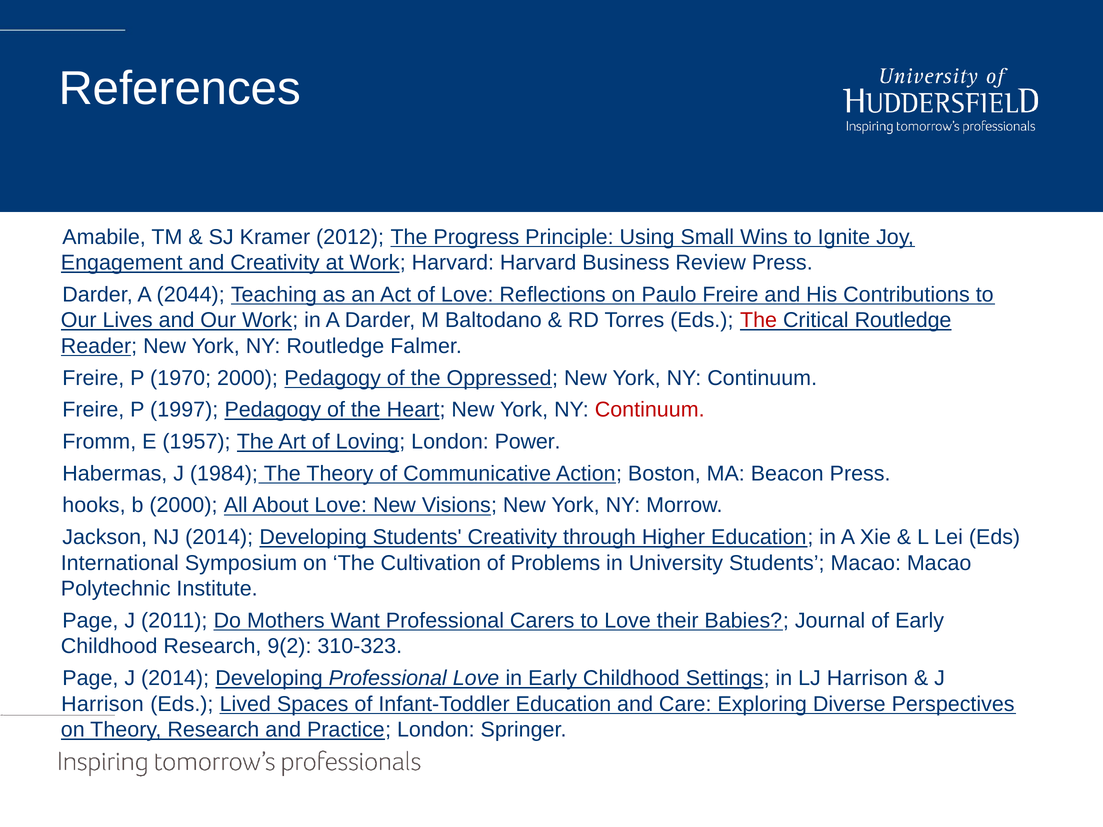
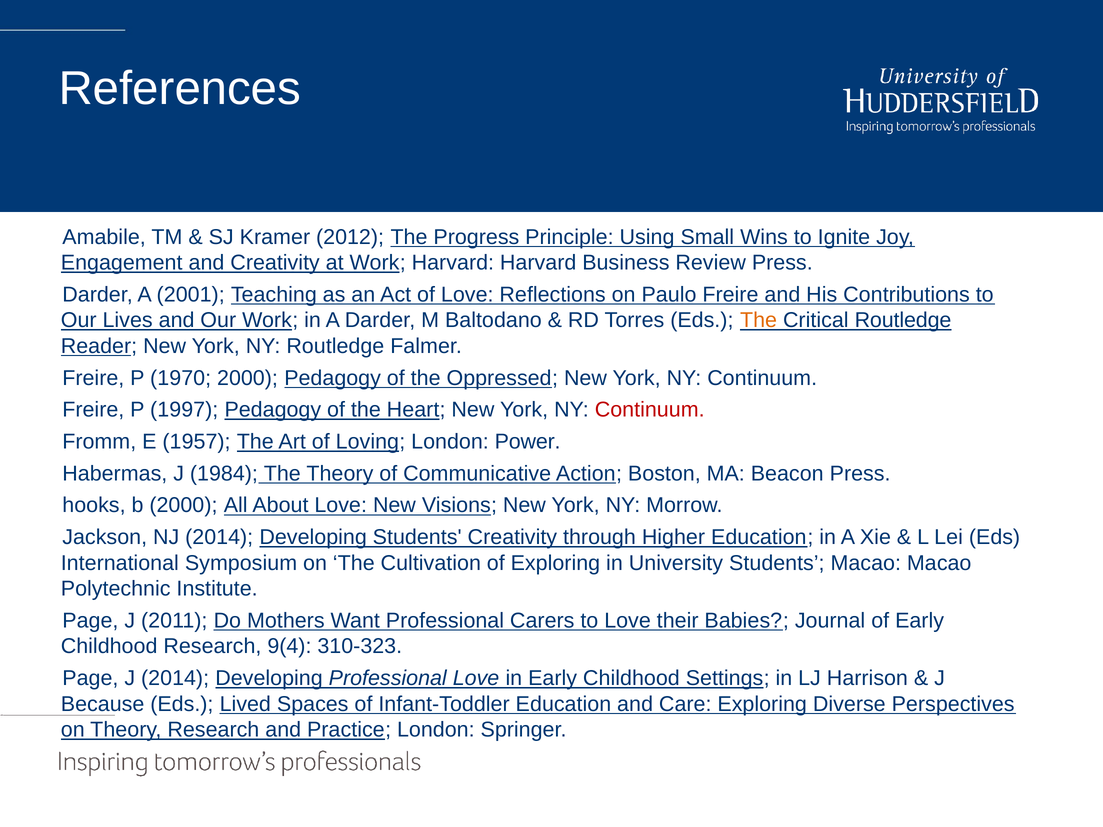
2044: 2044 -> 2001 (191, 295)
The colour: red -> orange (759, 320)
of Problems: Problems -> Exploring (555, 563)
9(2: 9(2 -> 9(4 (289, 647)
Harrison: Harrison -> Because (103, 704)
